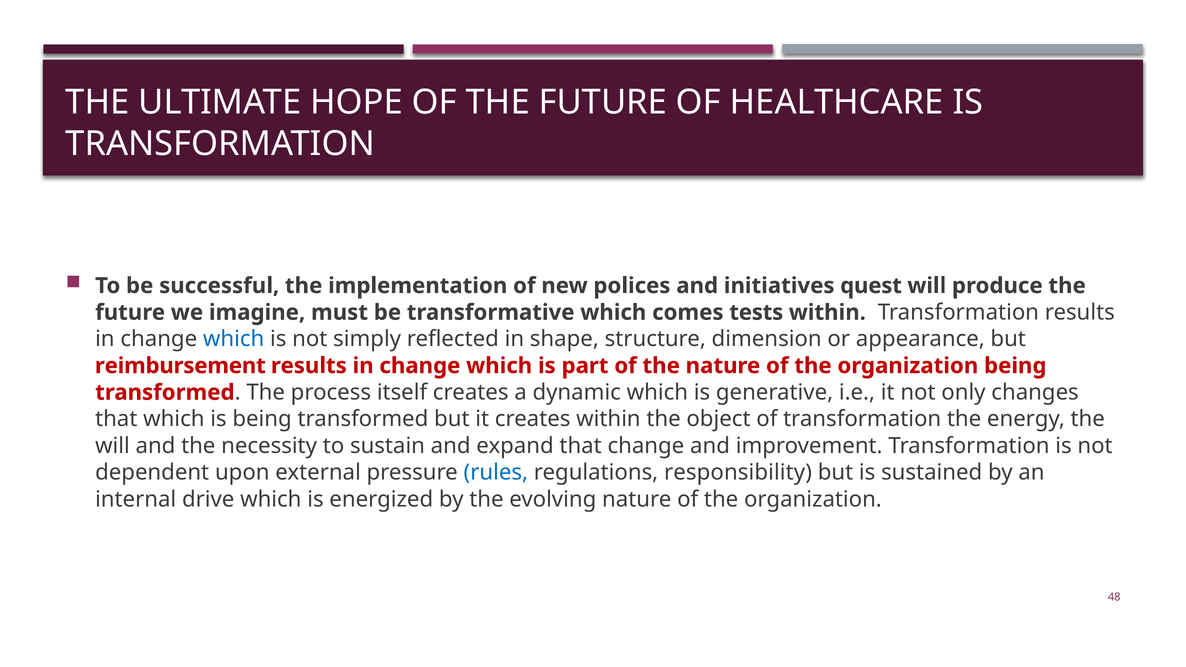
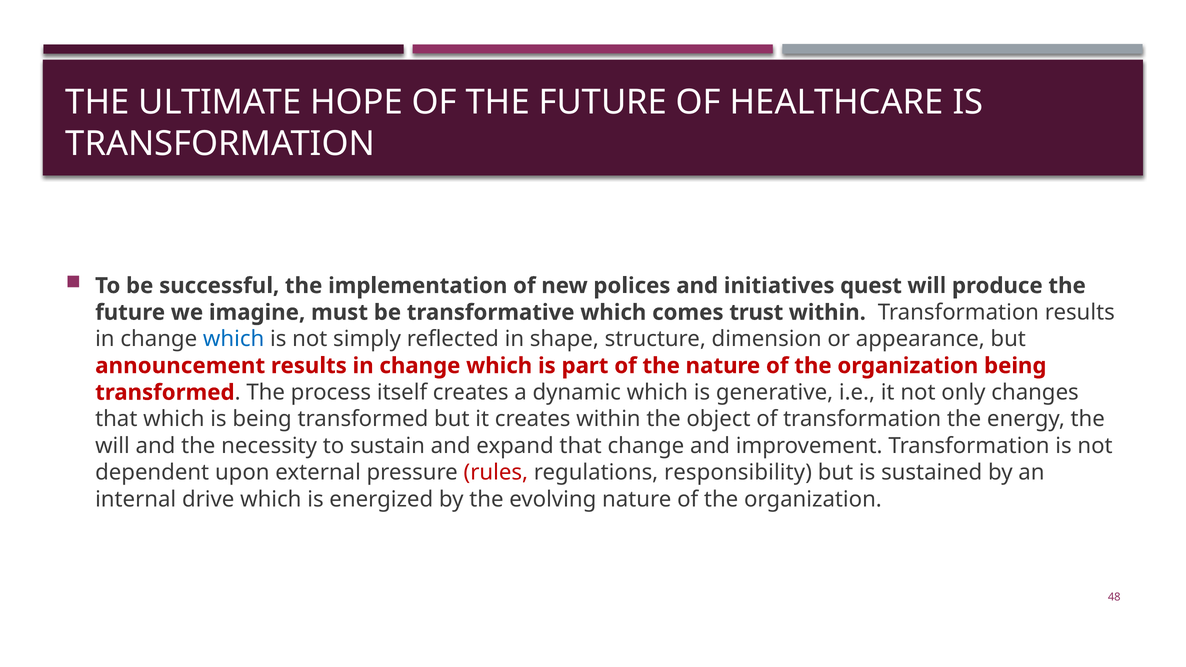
tests: tests -> trust (756, 312)
reimbursement: reimbursement -> announcement (180, 366)
rules colour: blue -> red (496, 473)
